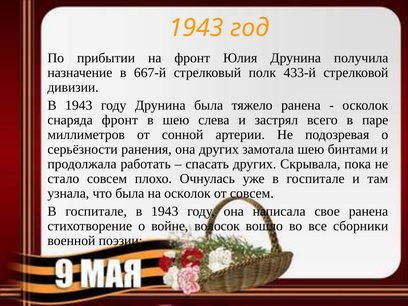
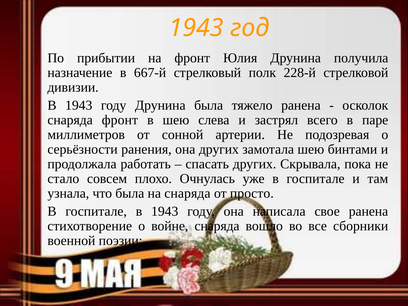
433-й: 433-й -> 228-й (300, 73)
на осколок: осколок -> снаряда (187, 193)
от совсем: совсем -> просто (252, 193)
войне волосок: волосок -> снаряда (217, 226)
